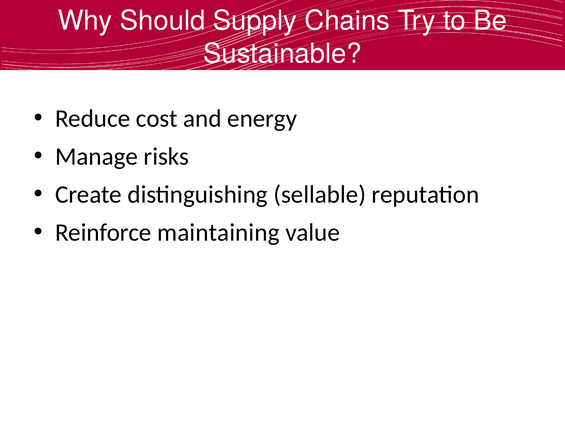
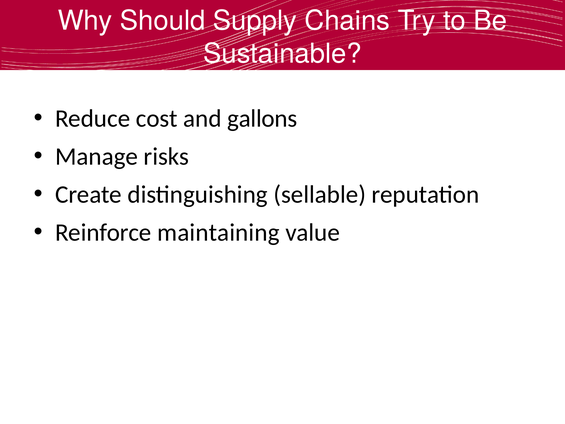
energy: energy -> gallons (262, 119)
